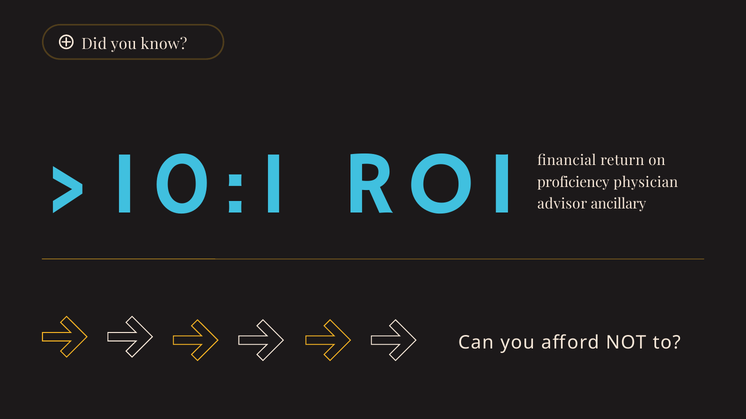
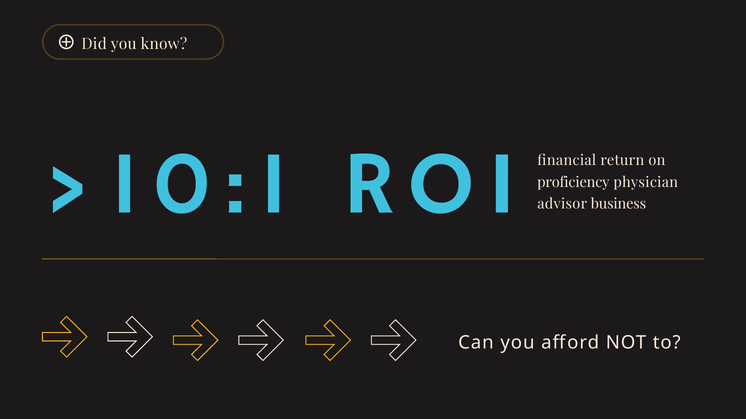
ancillary: ancillary -> business (619, 204)
